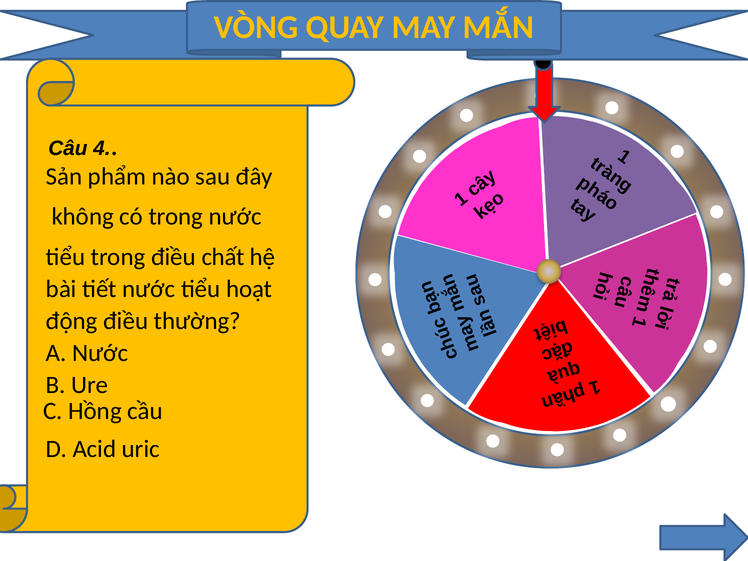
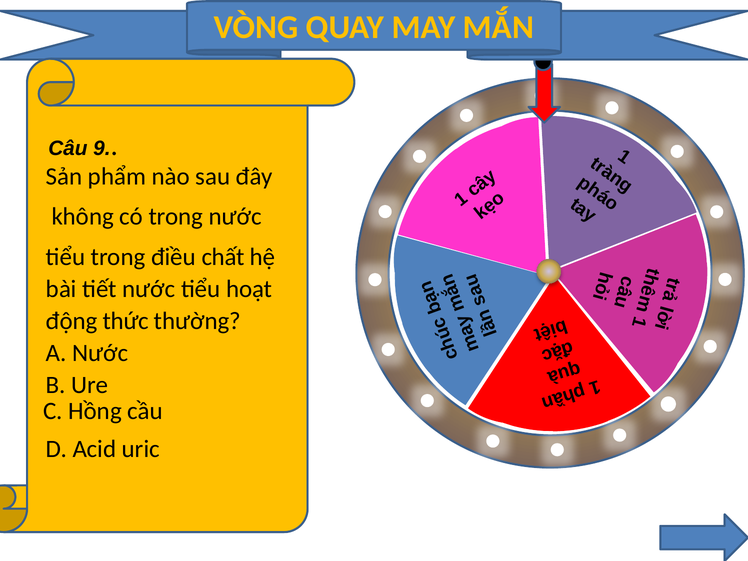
4: 4 -> 9 (102, 149)
động điều: điều -> thức (126, 321)
